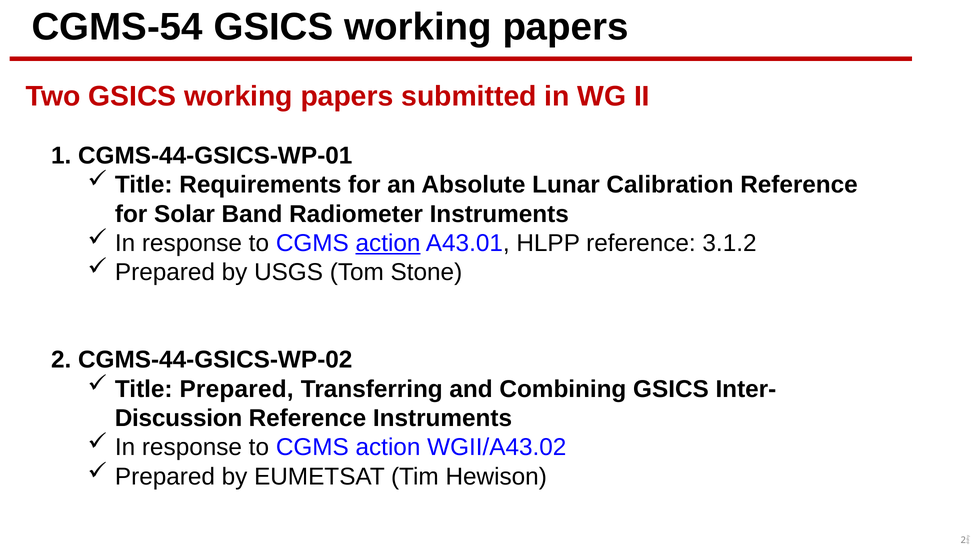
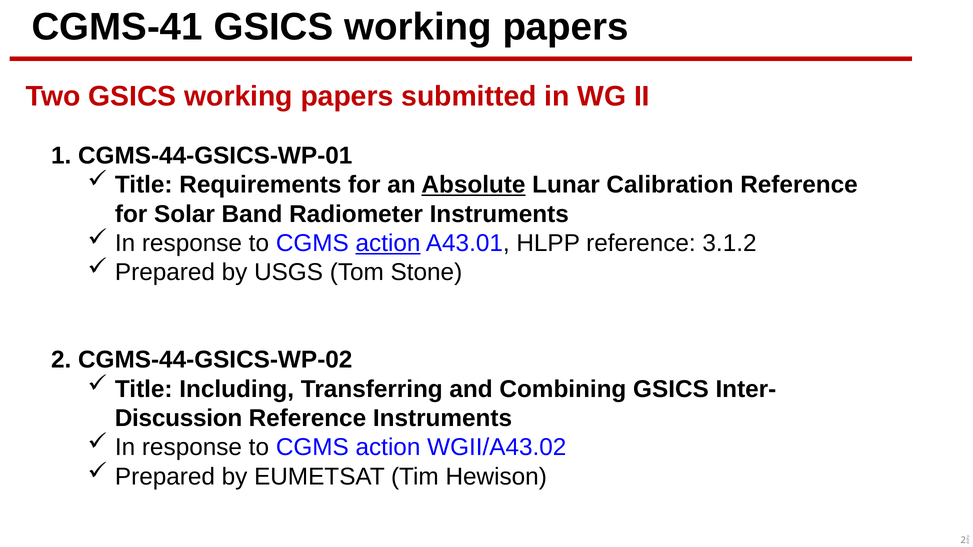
CGMS-54: CGMS-54 -> CGMS-41 (117, 27)
Absolute underline: none -> present (473, 185)
Title Prepared: Prepared -> Including (237, 389)
